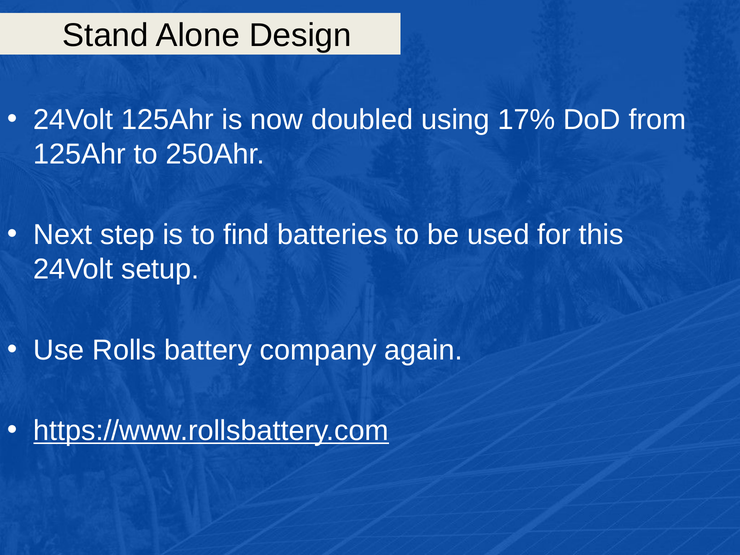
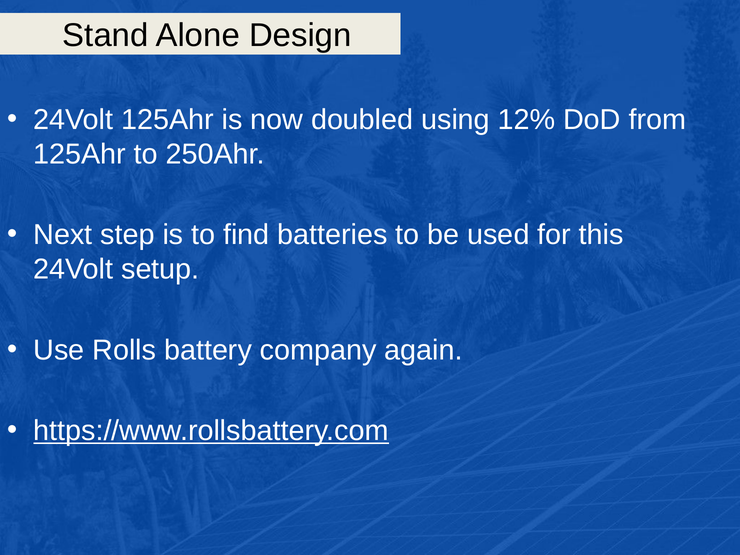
17%: 17% -> 12% (527, 120)
